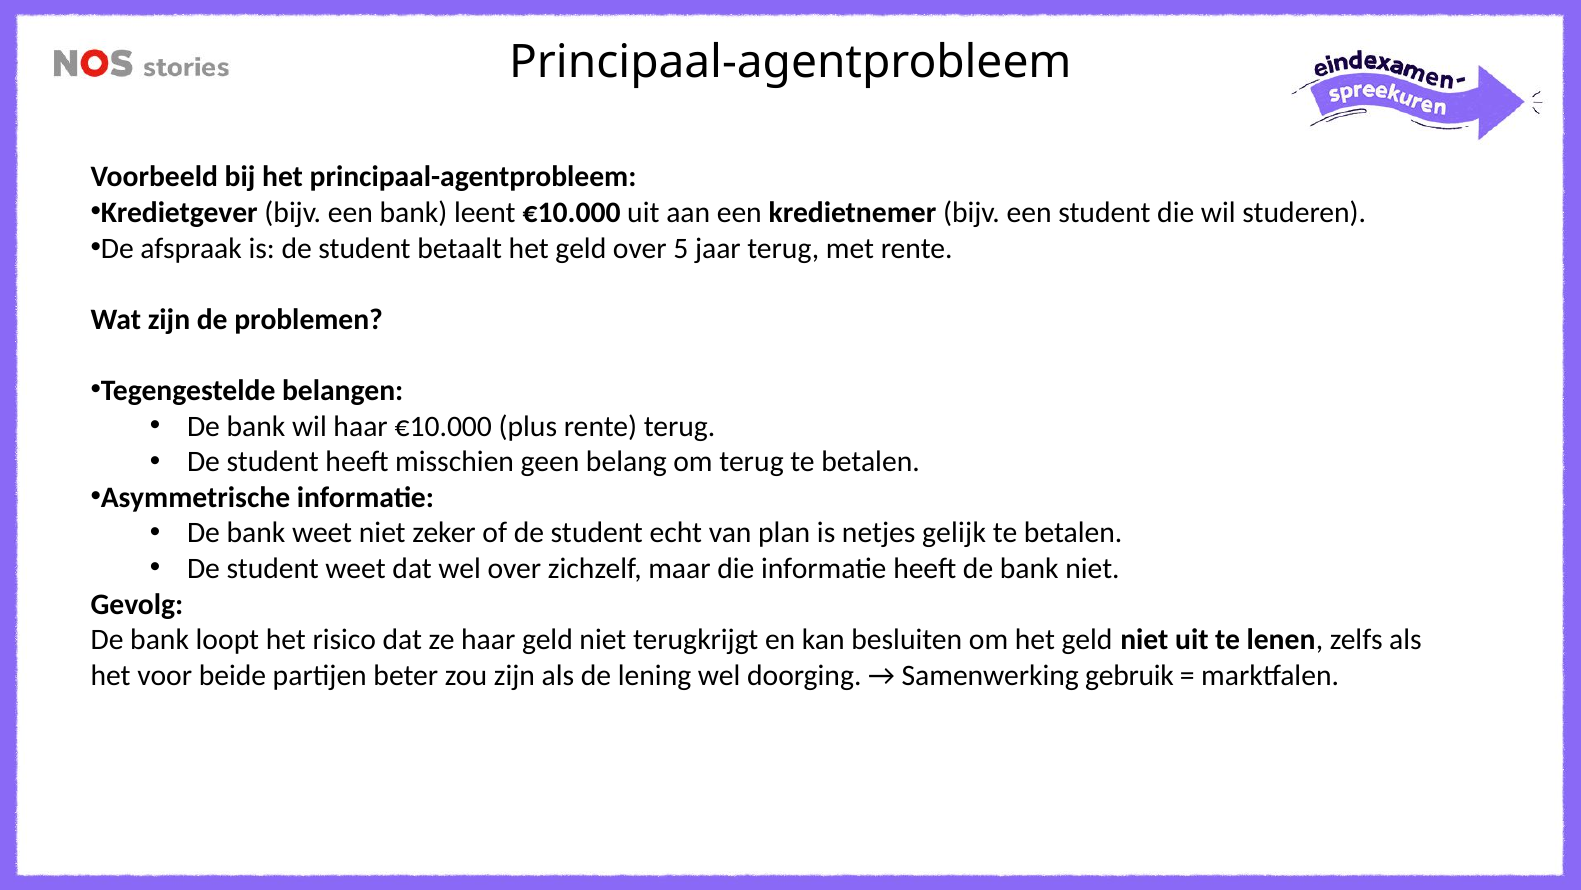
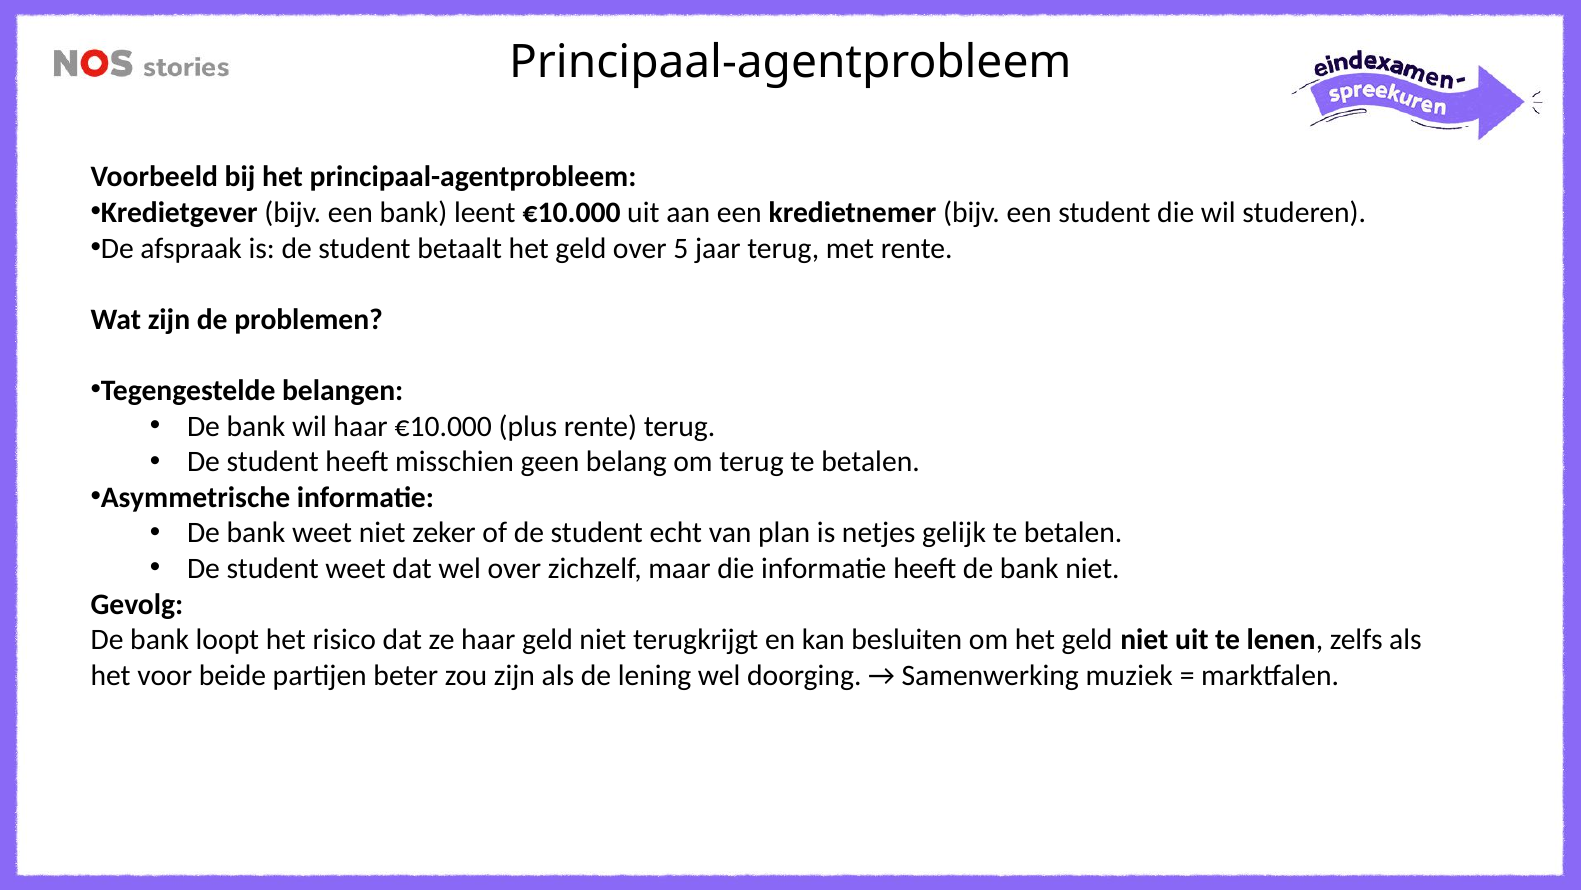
gebruik: gebruik -> muziek (1129, 675)
